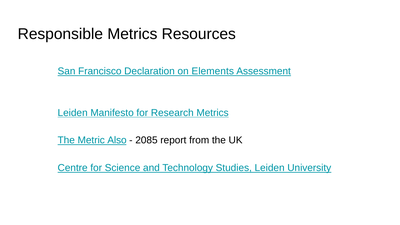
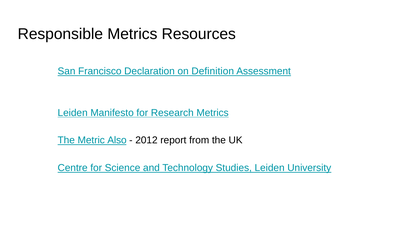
Elements: Elements -> Definition (213, 71)
2085: 2085 -> 2012 (146, 140)
